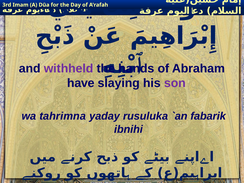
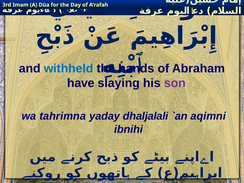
withheld colour: purple -> blue (69, 68)
rusuluka: rusuluka -> dhaljalali (146, 116)
fabarik: fabarik -> aqimni (208, 116)
